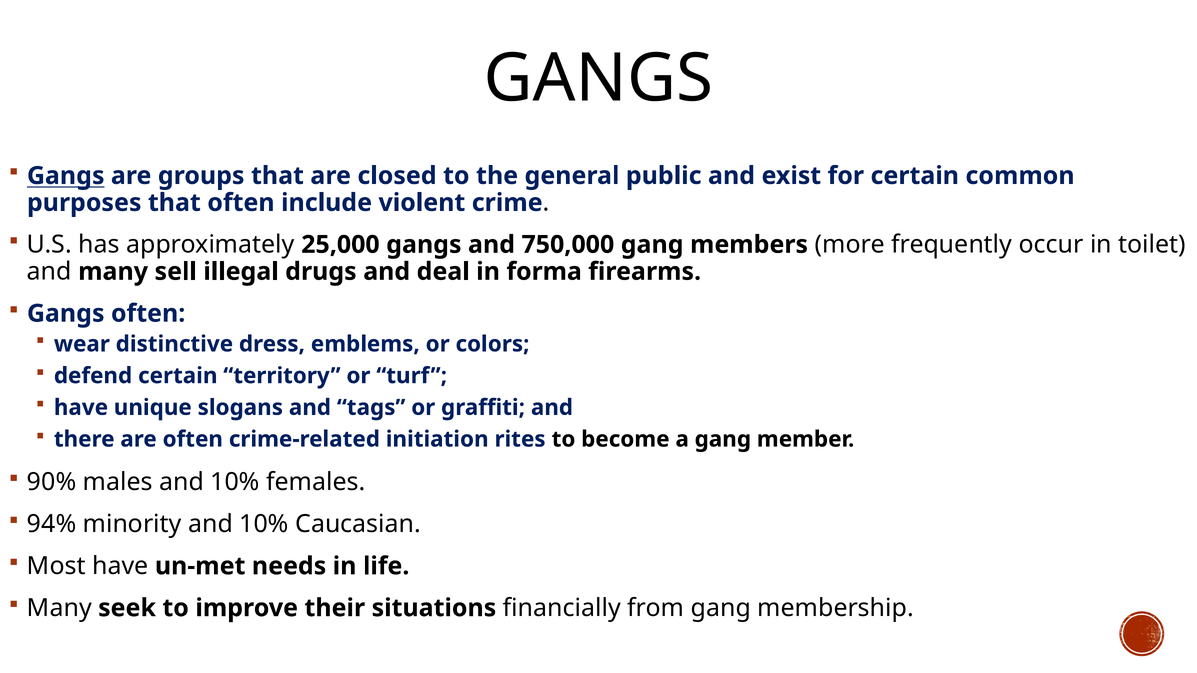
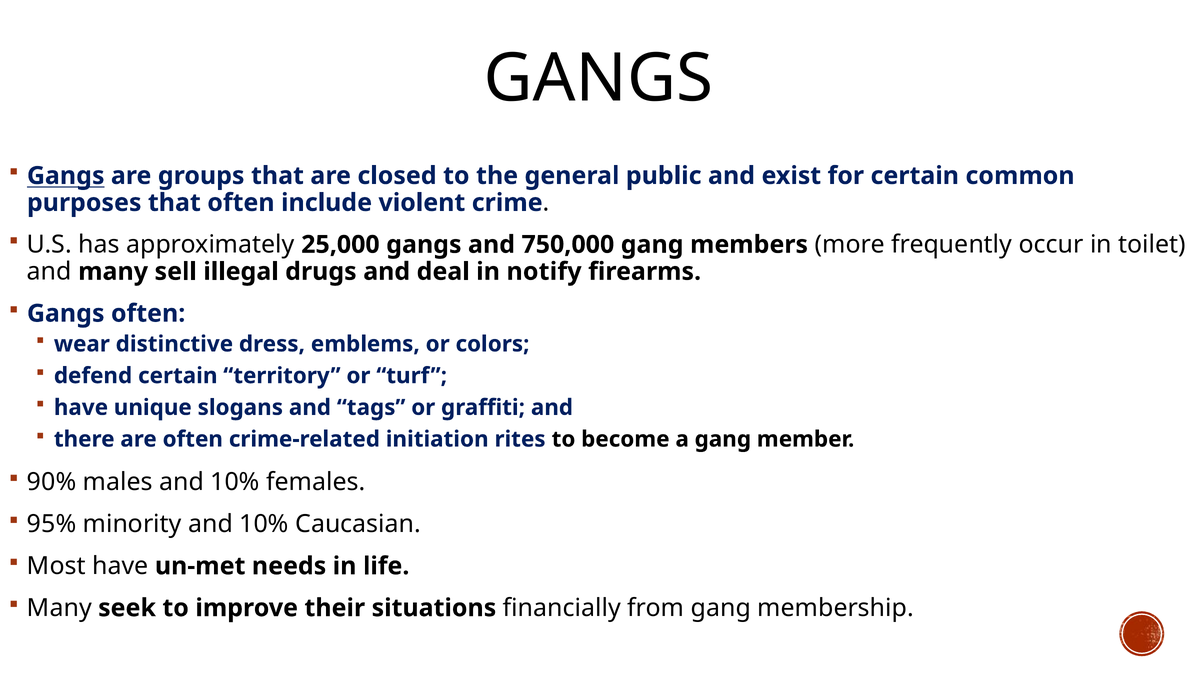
forma: forma -> notify (544, 272)
94%: 94% -> 95% (52, 524)
